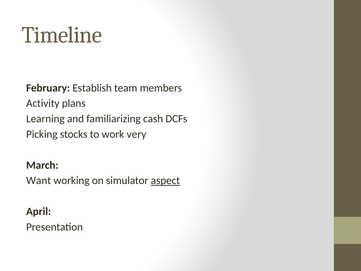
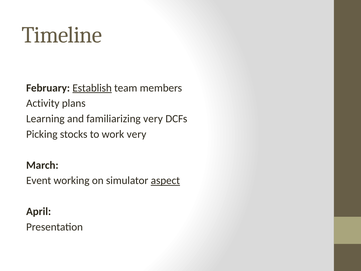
Establish underline: none -> present (92, 88)
familiarizing cash: cash -> very (153, 119)
Want: Want -> Event (39, 180)
